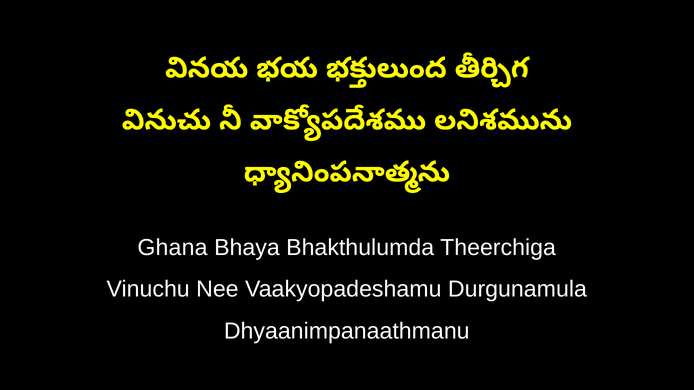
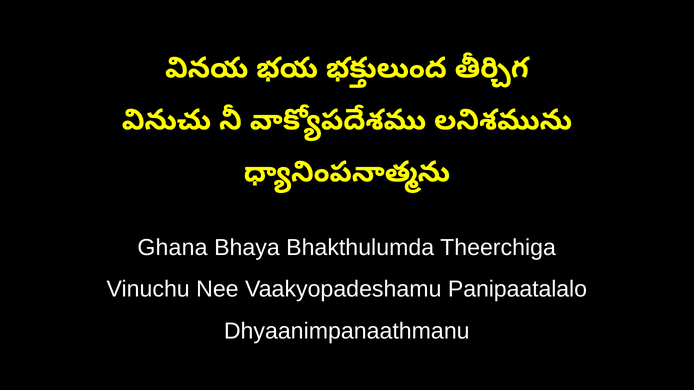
Durgunamula: Durgunamula -> Panipaatalalo (517, 290)
